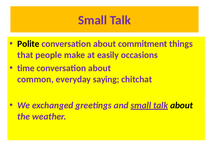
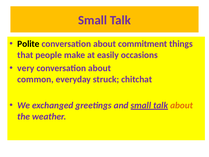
time: time -> very (26, 68)
saying: saying -> struck (106, 79)
about colour: black -> orange (182, 105)
